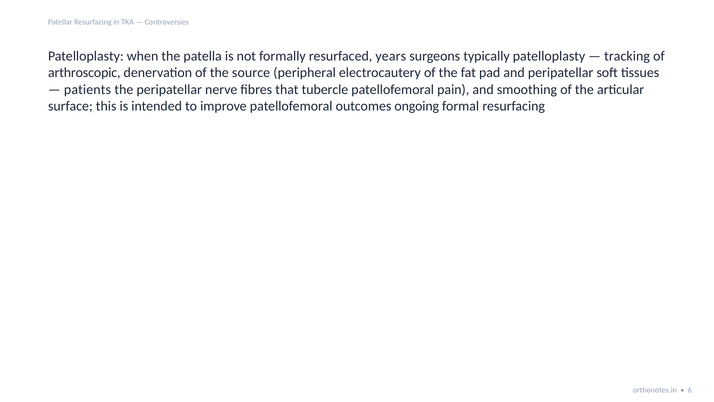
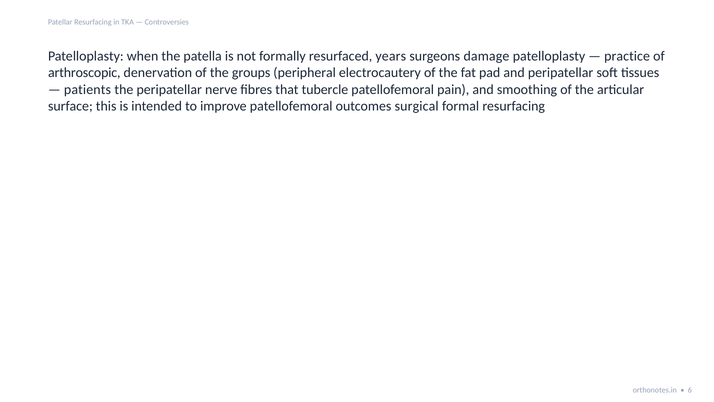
typically: typically -> damage (486, 56)
tracking: tracking -> practice (627, 56)
source: source -> groups (251, 73)
ongoing: ongoing -> surgical (417, 106)
